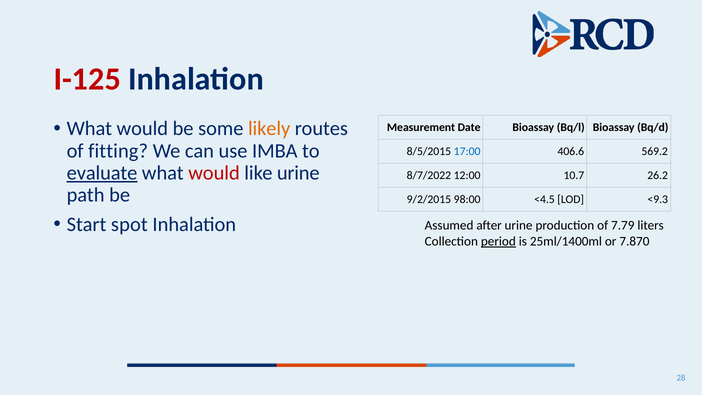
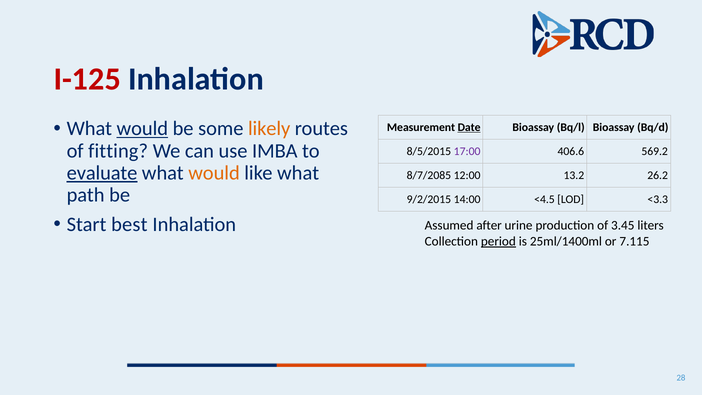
would underline: none -> present (142, 129)
Date underline: none -> present (469, 127)
17:00 colour: blue -> purple (467, 151)
would colour: red -> orange (214, 173)
like urine: urine -> what (298, 173)
8/7/2022: 8/7/2022 -> 8/7/2085 (429, 175)
10.7: 10.7 -> 13.2 (574, 175)
98:00: 98:00 -> 14:00 (467, 199)
<9.3: <9.3 -> <3.3 (658, 199)
spot: spot -> best (129, 224)
7.79: 7.79 -> 3.45 (623, 226)
7.870: 7.870 -> 7.115 (634, 241)
